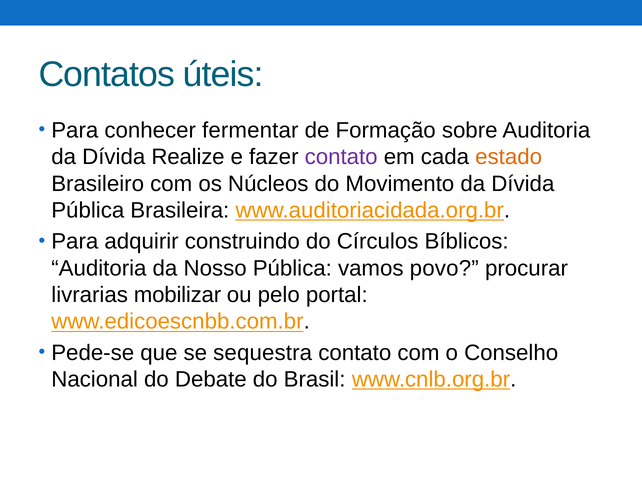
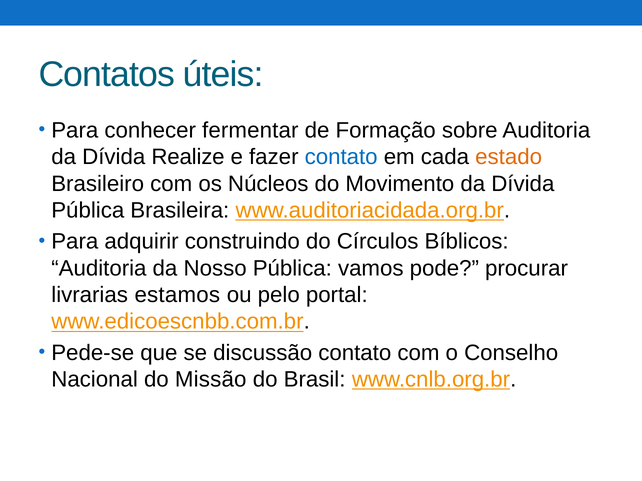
contato colour: purple -> blue (341, 157)
povo: povo -> pode (444, 269)
mobilizar: mobilizar -> estamos (177, 295)
sequestra: sequestra -> discussão (263, 353)
Debate: Debate -> Missão (211, 380)
